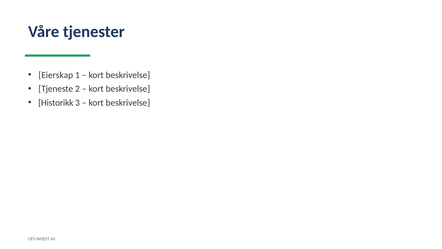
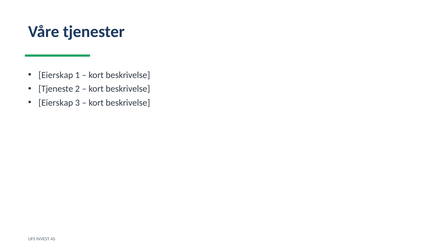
Historikk: Historikk -> Eierskap (56, 103)
